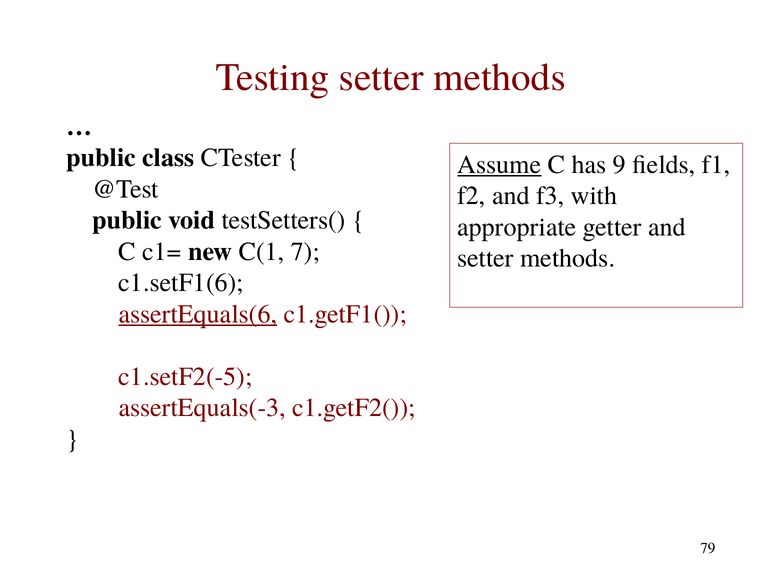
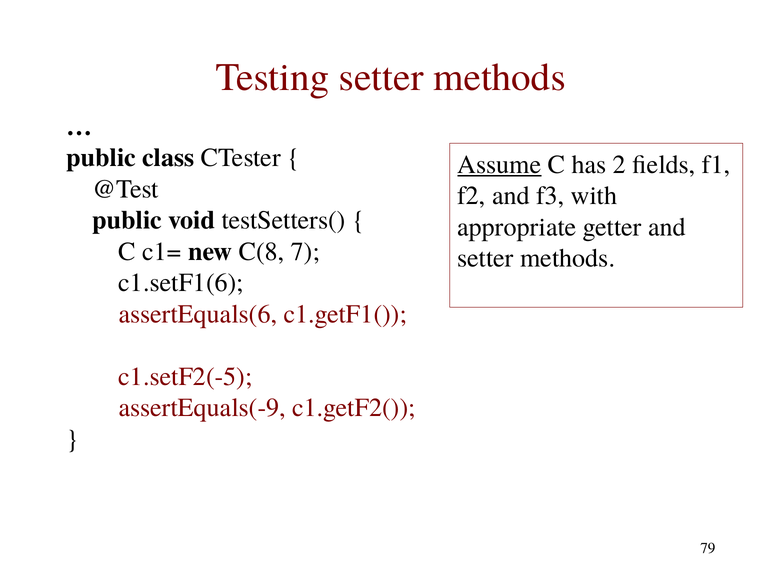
9: 9 -> 2 (619, 165)
C(1: C(1 -> C(8 (262, 252)
assertEquals(6 underline: present -> none (198, 314)
assertEquals(-3: assertEquals(-3 -> assertEquals(-9 (202, 408)
